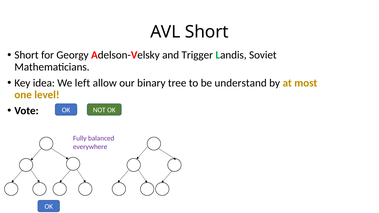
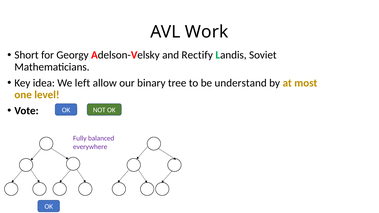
AVL Short: Short -> Work (207, 32)
Trigger: Trigger -> Rectify (197, 55)
